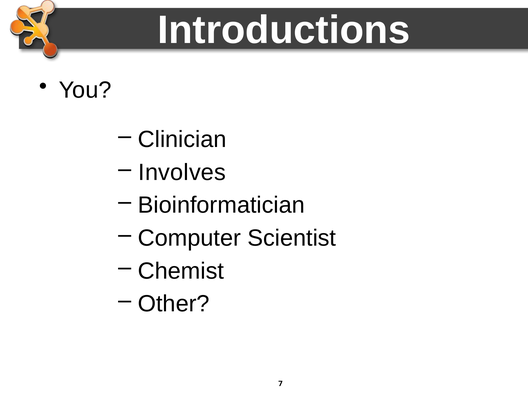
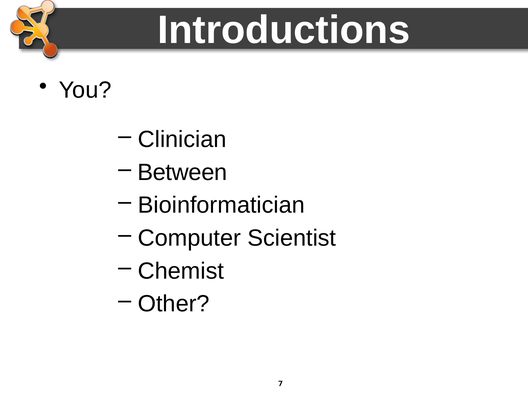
Involves: Involves -> Between (182, 172)
